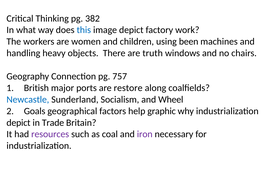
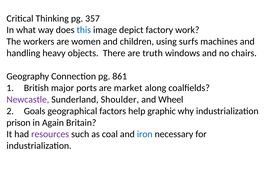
382: 382 -> 357 (93, 18)
been: been -> surfs (189, 42)
757: 757 -> 861 (120, 76)
restore: restore -> market (128, 88)
Newcastle colour: blue -> purple (28, 100)
Socialism: Socialism -> Shoulder (120, 100)
depict: depict -> prison (18, 123)
Trade: Trade -> Again (53, 123)
iron colour: purple -> blue (145, 134)
